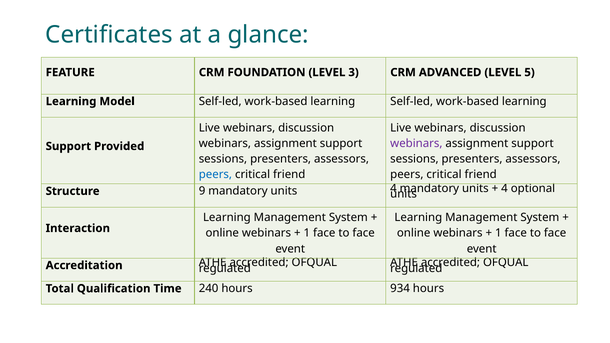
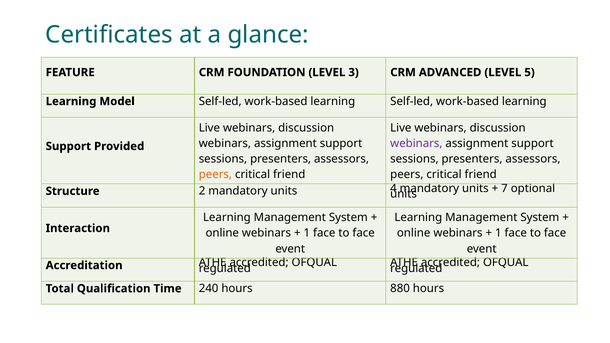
peers colour: blue -> orange (215, 175)
9: 9 -> 2 (202, 191)
4: 4 -> 7 (505, 188)
934: 934 -> 880 (400, 289)
